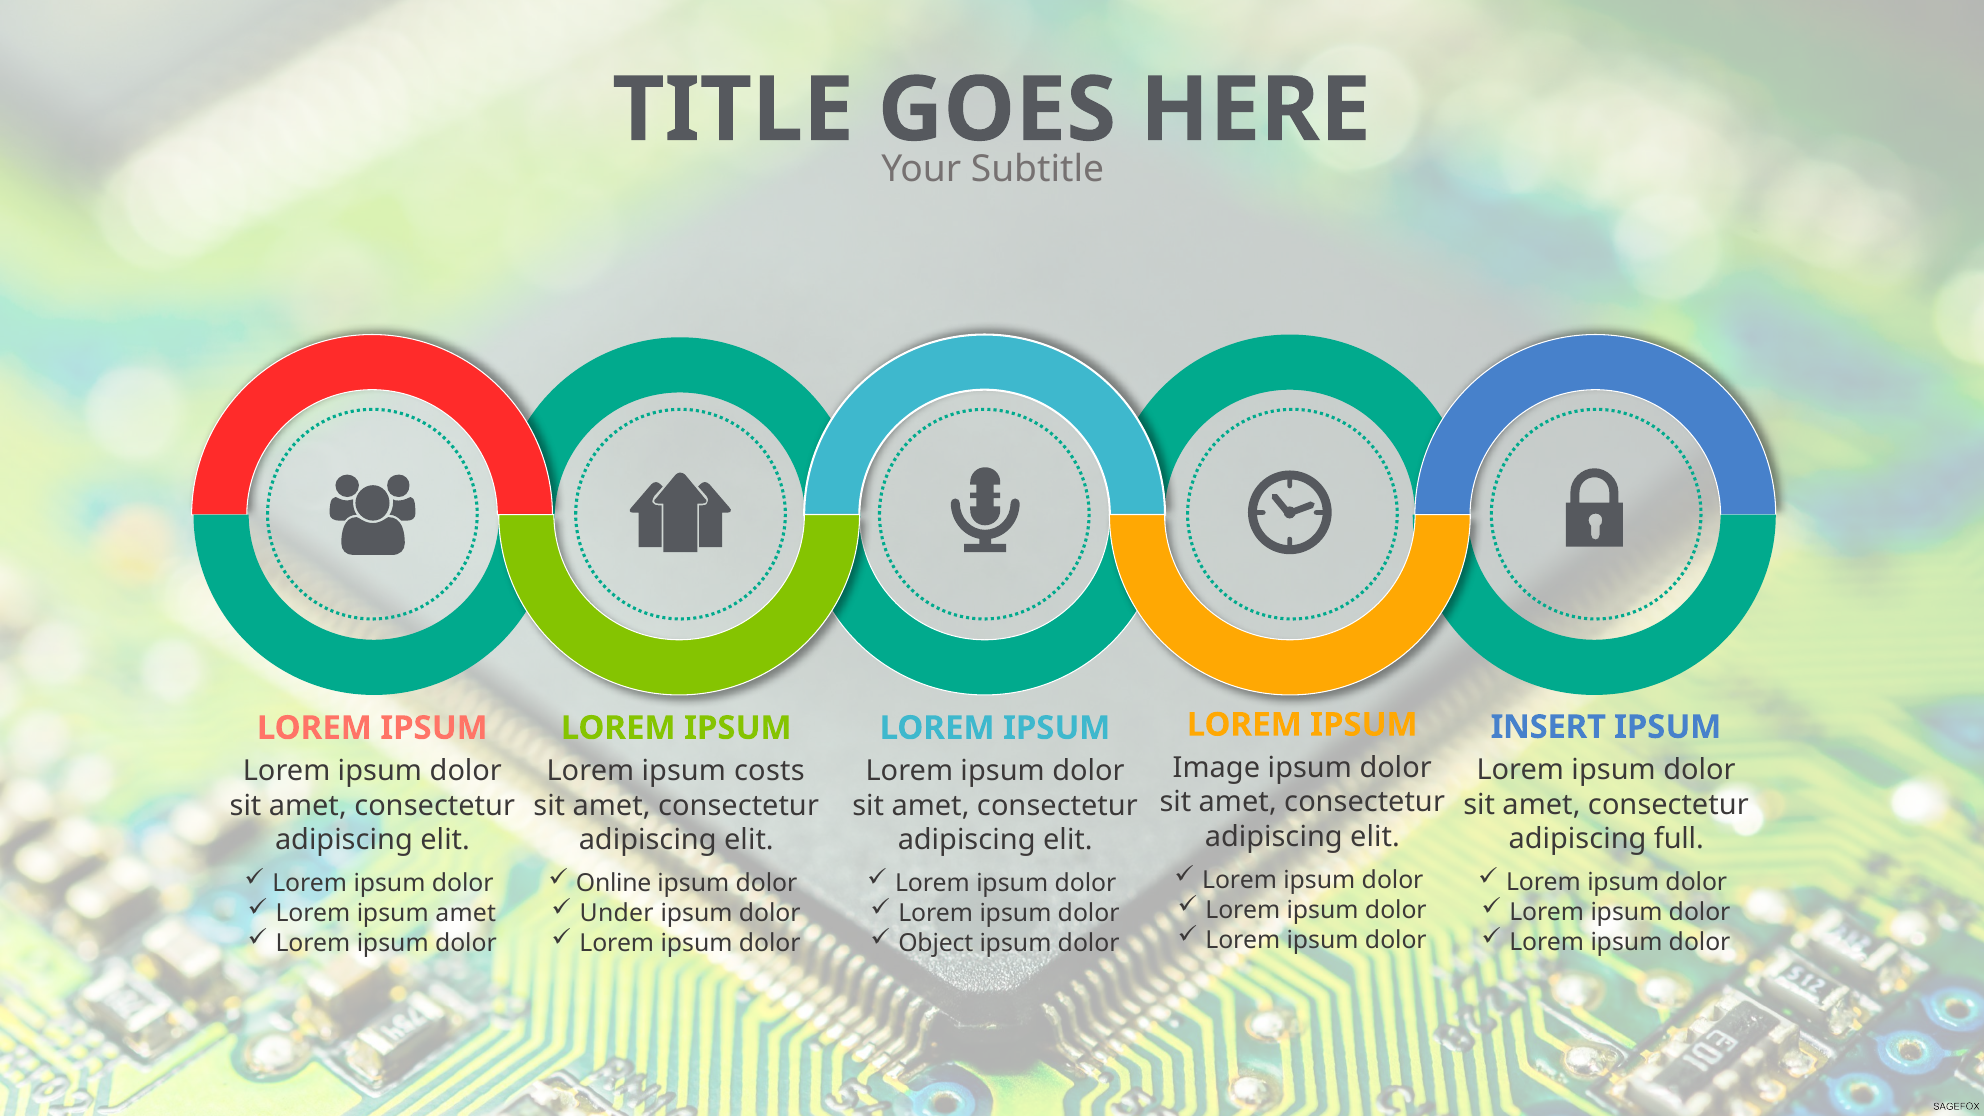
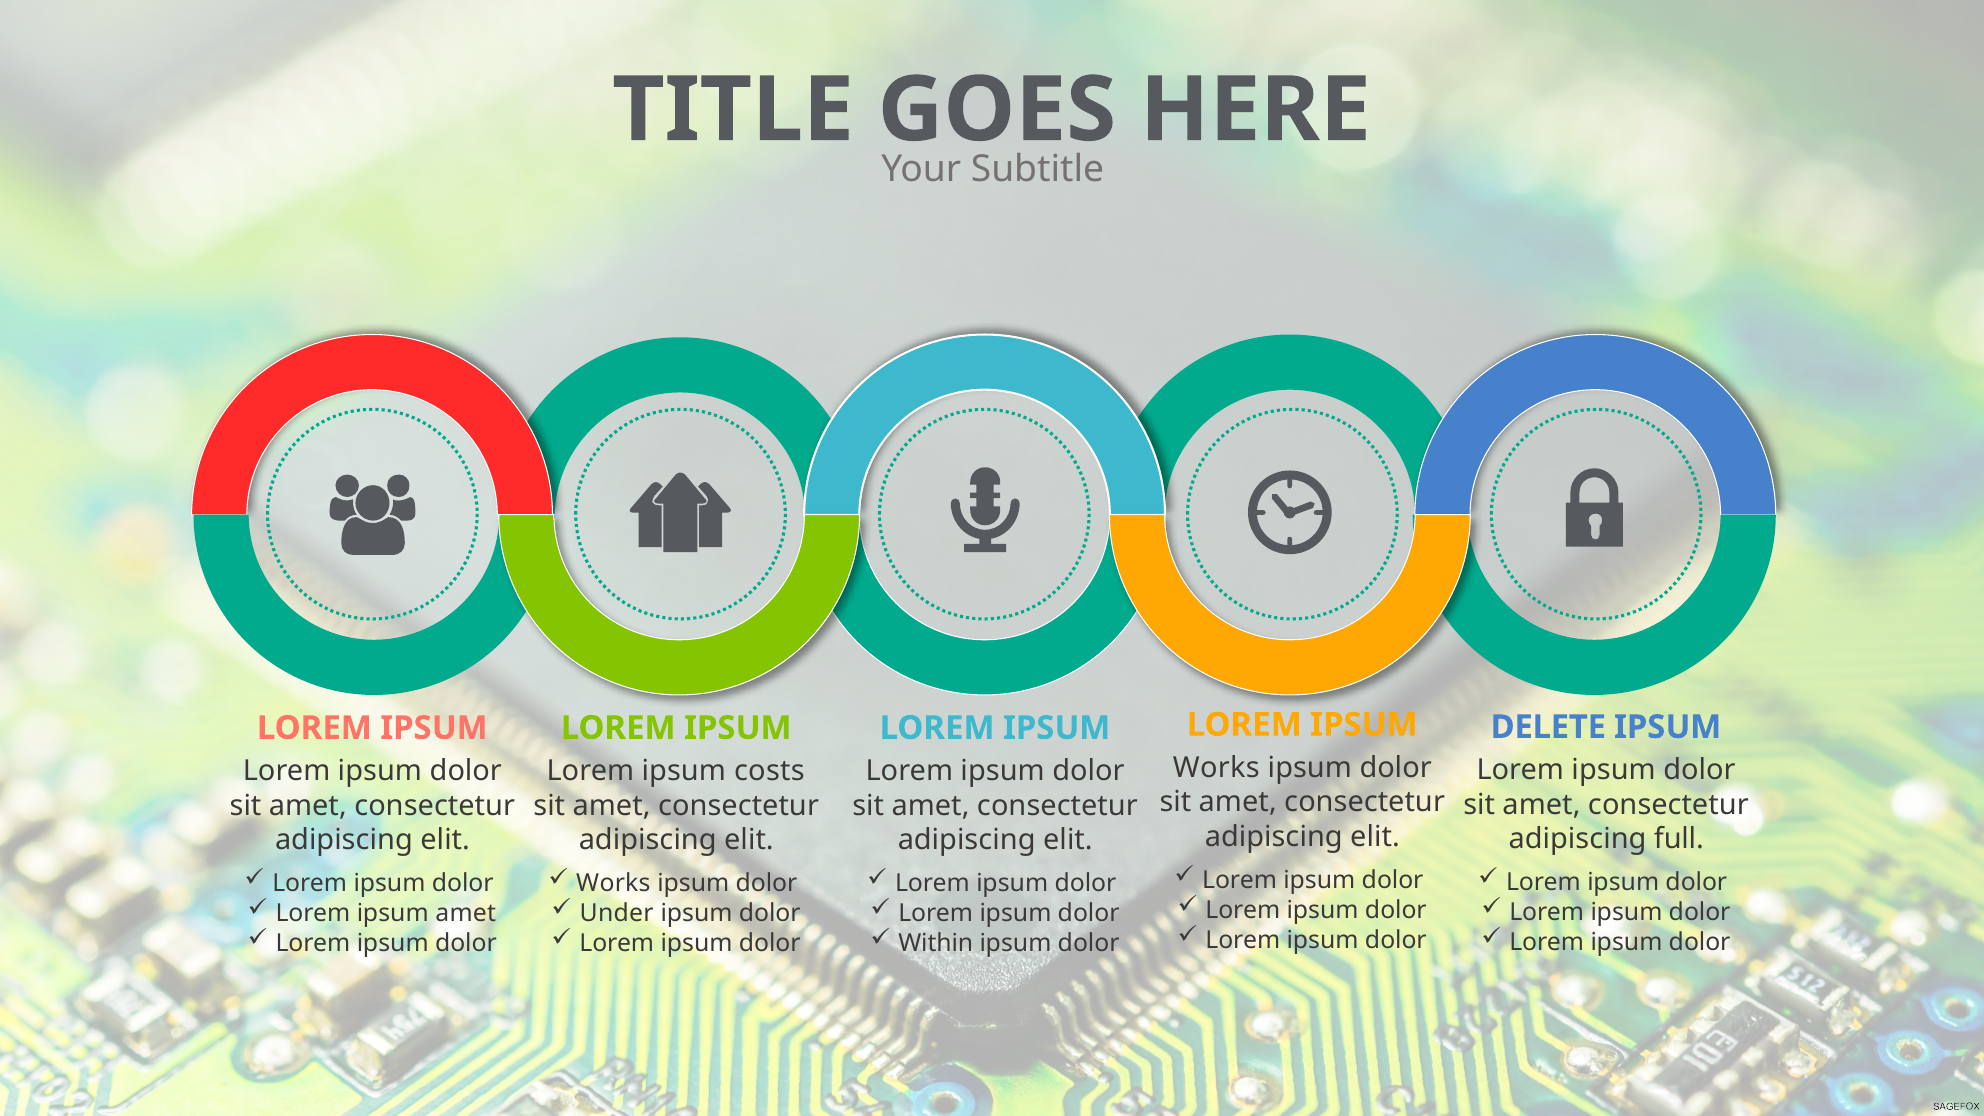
INSERT: INSERT -> DELETE (1548, 727)
Image: Image -> Works (1216, 767)
Online: Online -> Works (613, 884)
Object: Object -> Within (936, 943)
